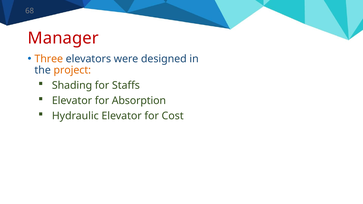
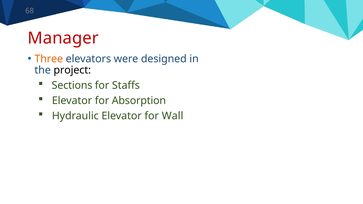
project colour: orange -> black (72, 70)
Shading: Shading -> Sections (72, 86)
Cost: Cost -> Wall (173, 116)
